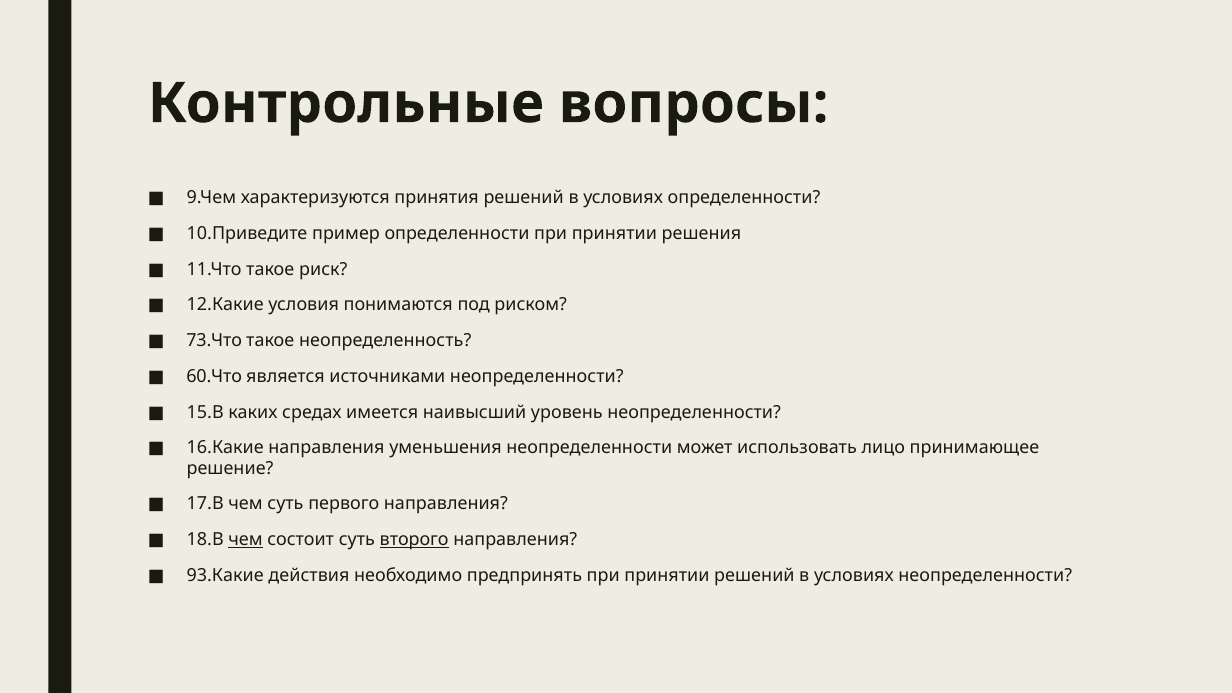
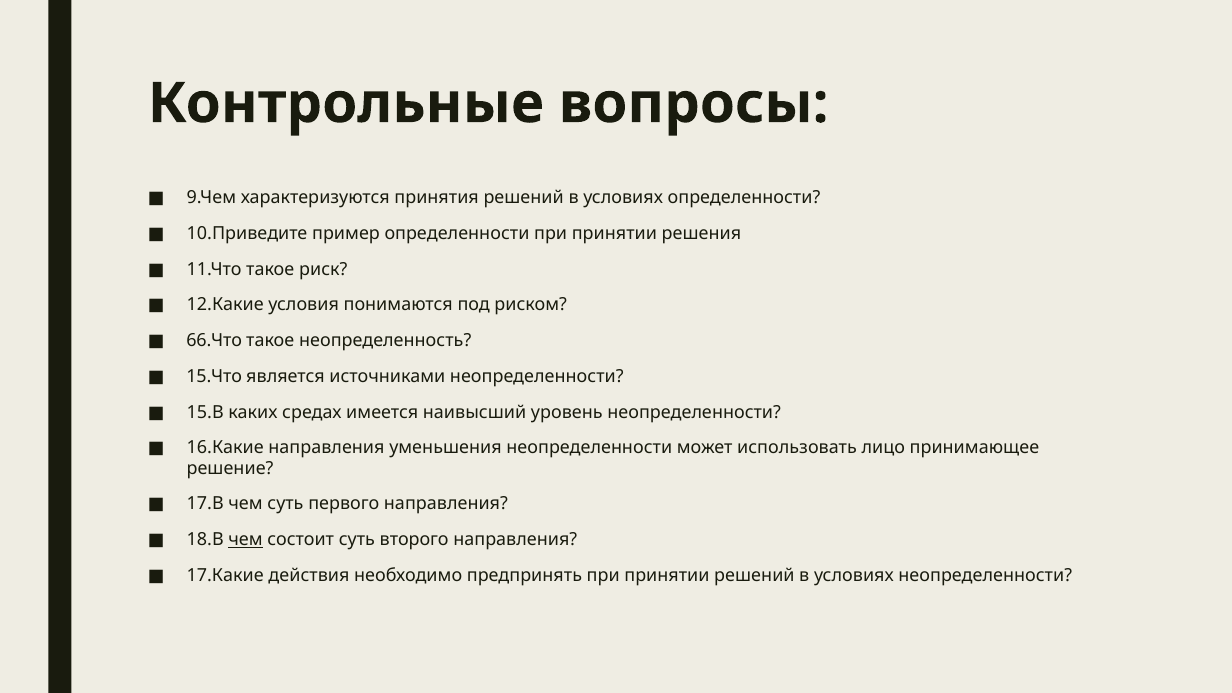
73.Что: 73.Что -> 66.Что (214, 341)
60.Что: 60.Что -> 15.Что (214, 376)
второго underline: present -> none (414, 539)
93.Какие: 93.Какие -> 17.Какие (225, 575)
